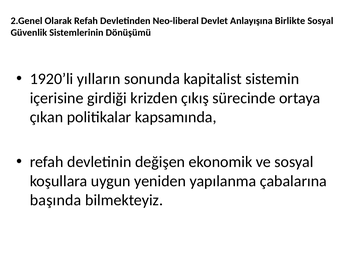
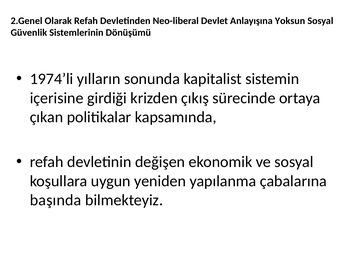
Birlikte: Birlikte -> Yoksun (290, 21)
1920’li: 1920’li -> 1974’li (52, 79)
